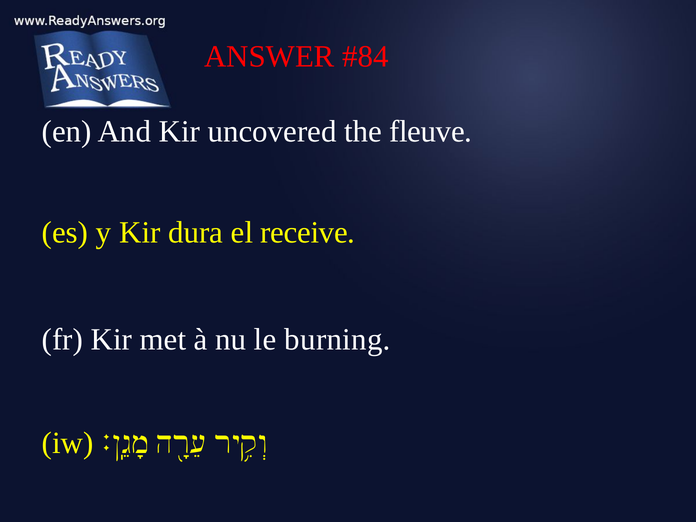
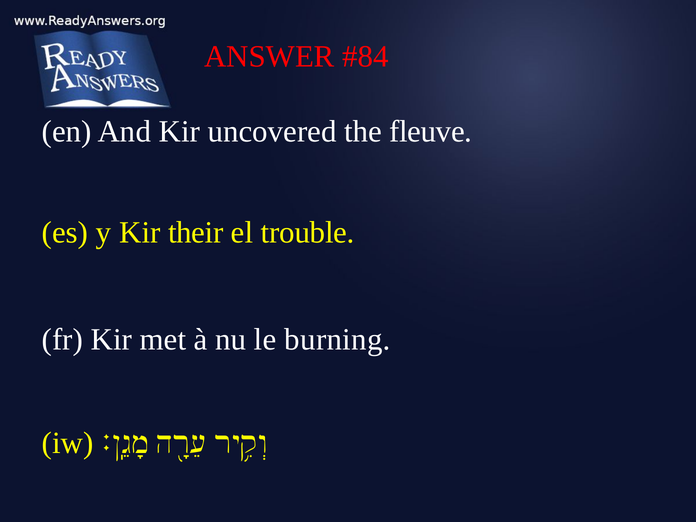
dura: dura -> their (196, 232)
receive: receive -> trouble (308, 232)
